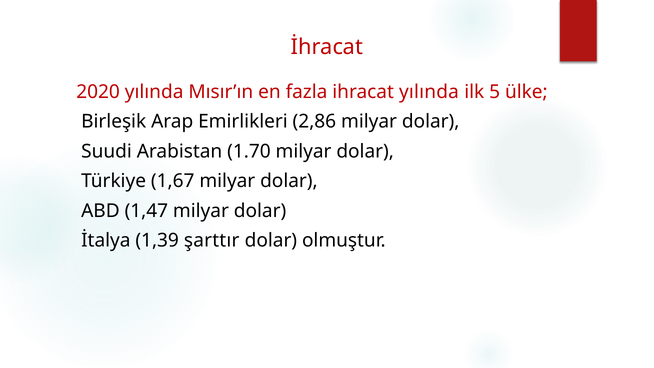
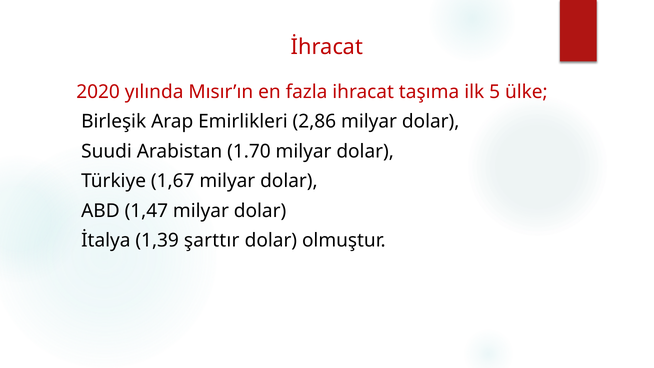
ihracat yılında: yılında -> taşıma (429, 92)
